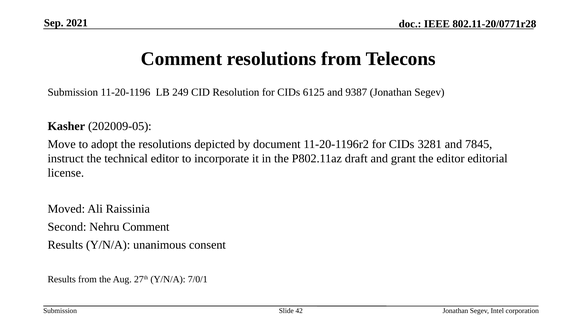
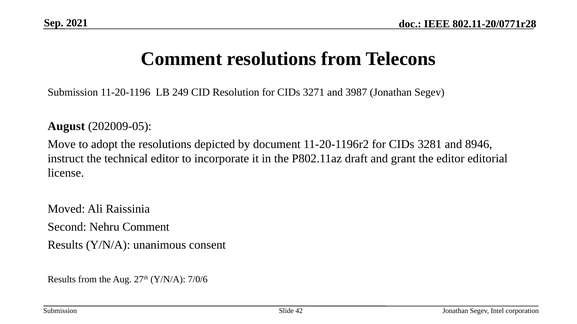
6125: 6125 -> 3271 (314, 92)
9387: 9387 -> 3987 (356, 92)
Kasher: Kasher -> August (66, 126)
7845: 7845 -> 8946 (479, 144)
7/0/1: 7/0/1 -> 7/0/6 (198, 280)
